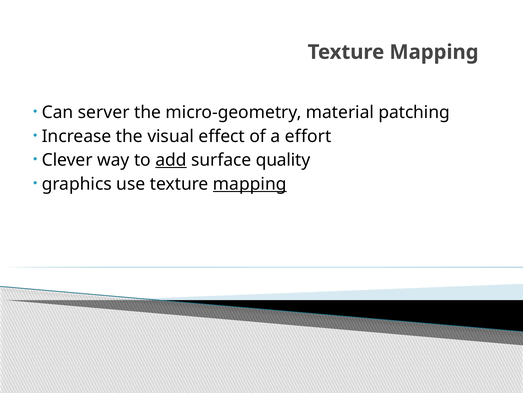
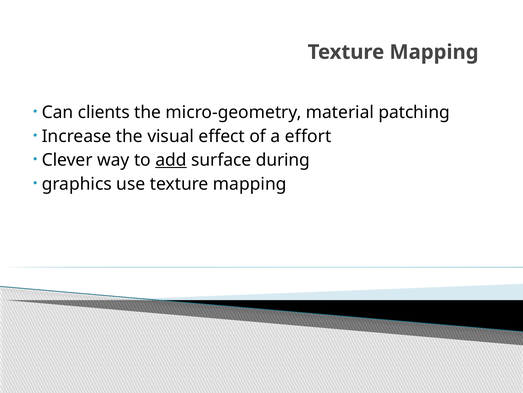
server: server -> clients (104, 112)
quality: quality -> during (283, 160)
mapping underline: present -> none (250, 184)
